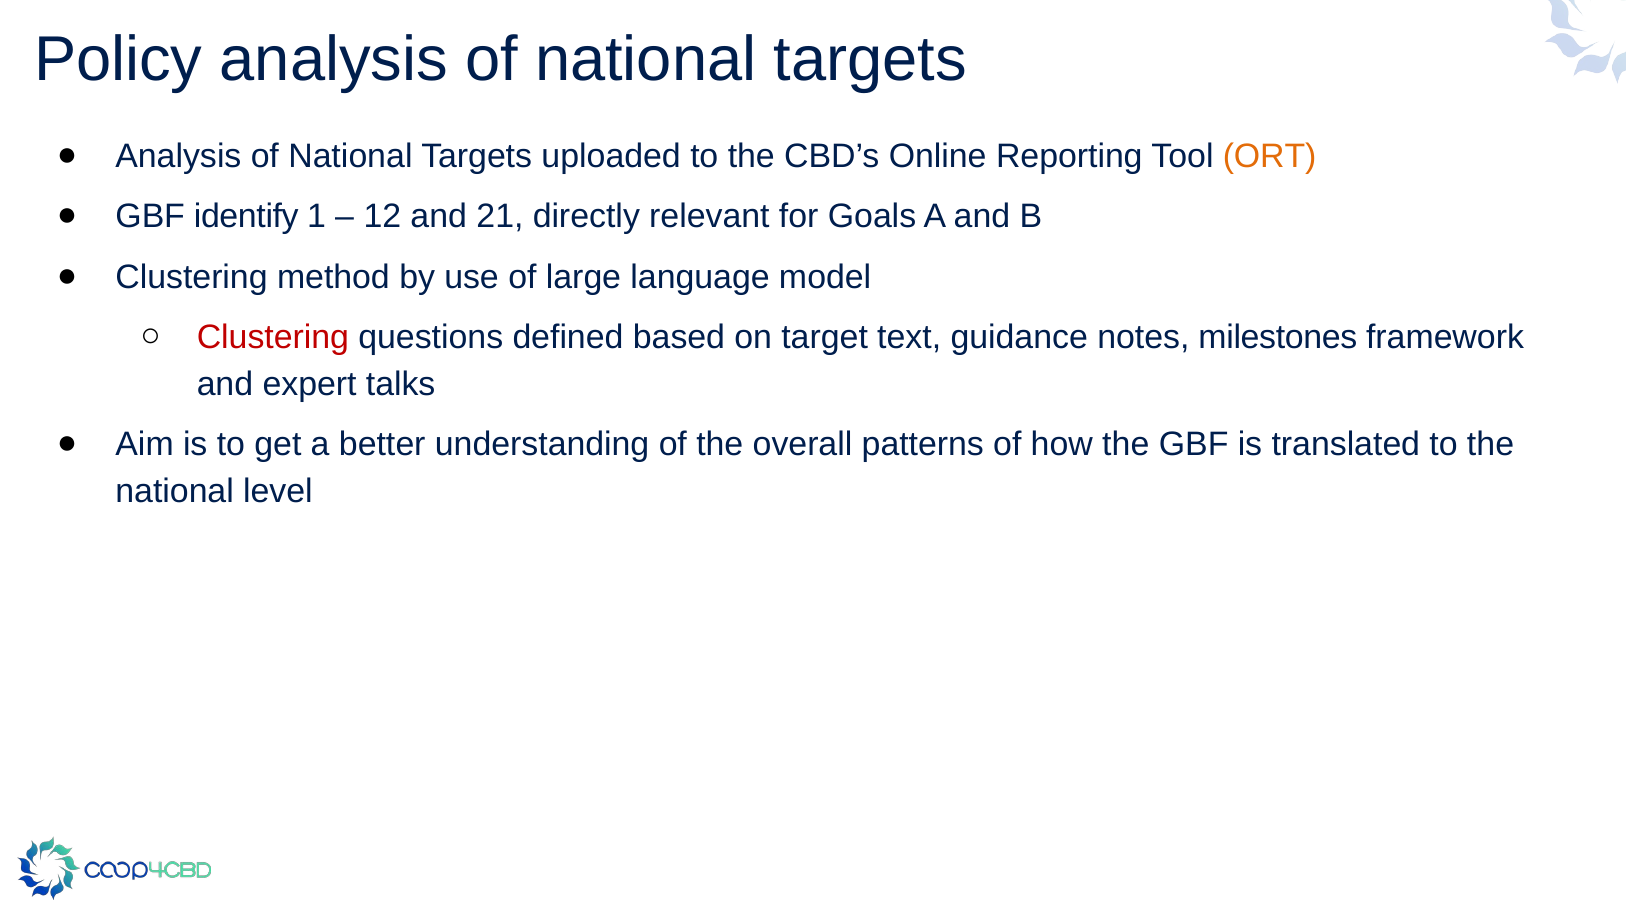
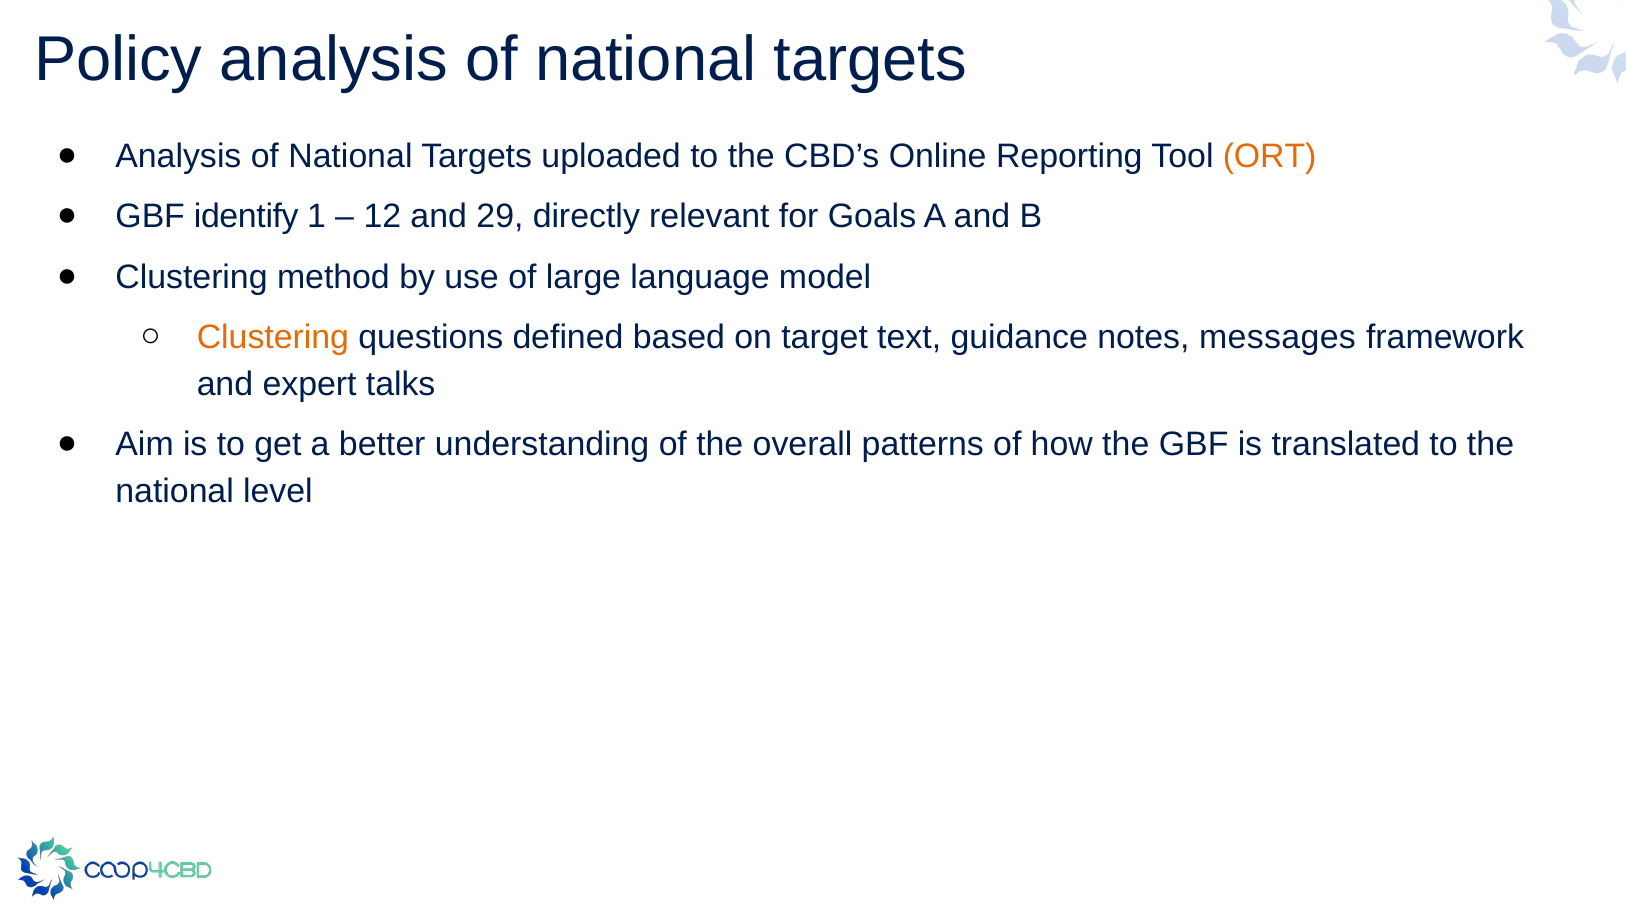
21: 21 -> 29 (500, 217)
Clustering colour: red -> orange (273, 337)
milestones: milestones -> messages (1278, 337)
